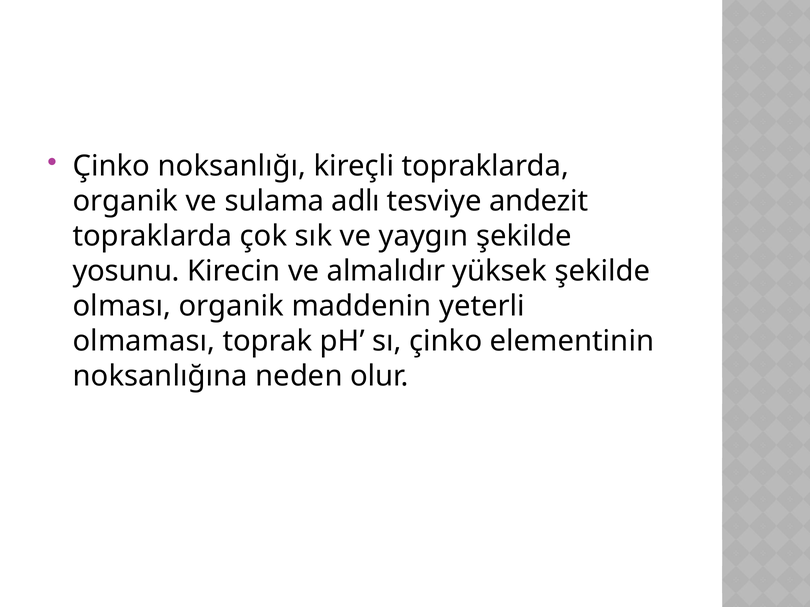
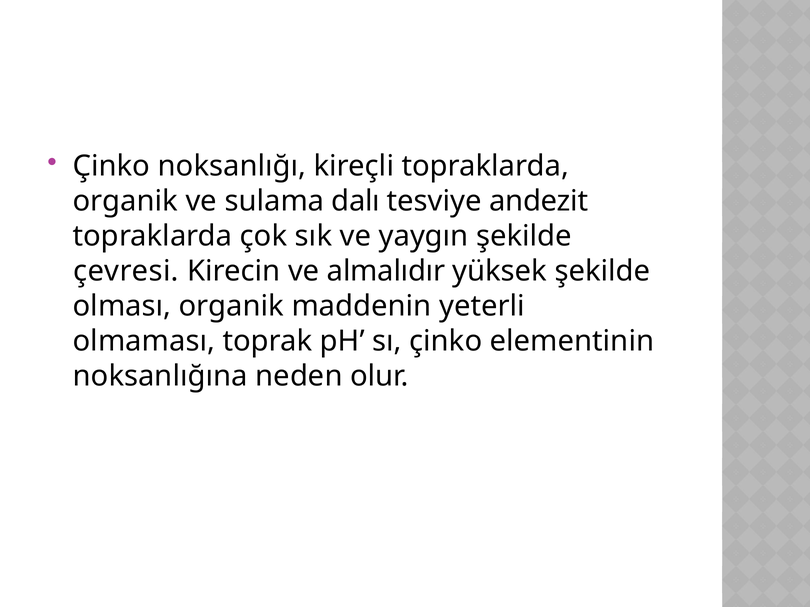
adlı: adlı -> dalı (356, 201)
yosunu: yosunu -> çevresi (126, 271)
